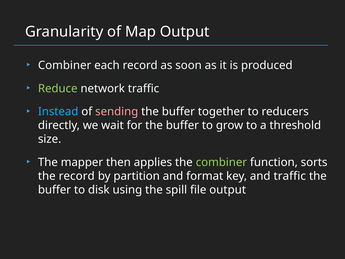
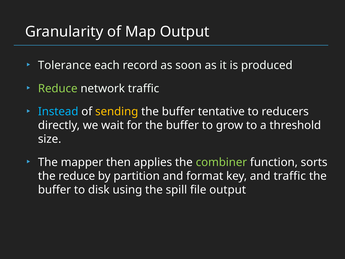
Combiner: Combiner -> Tolerance (65, 65)
sending colour: pink -> yellow (117, 112)
together: together -> tentative (221, 112)
the record: record -> reduce (77, 176)
